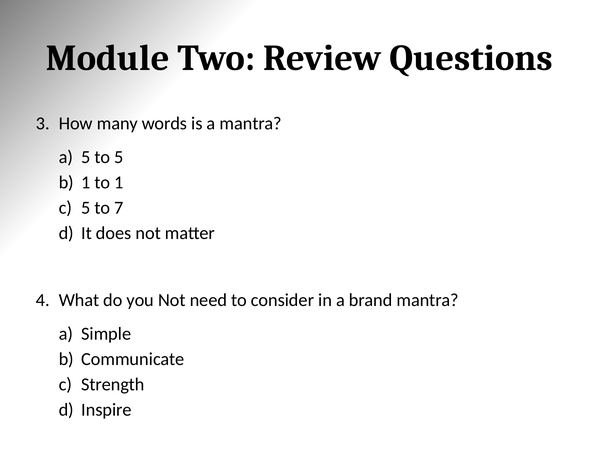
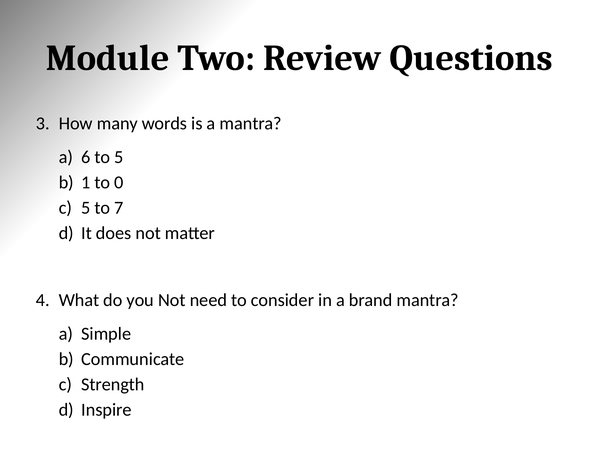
a 5: 5 -> 6 (86, 157)
to 1: 1 -> 0 (119, 182)
